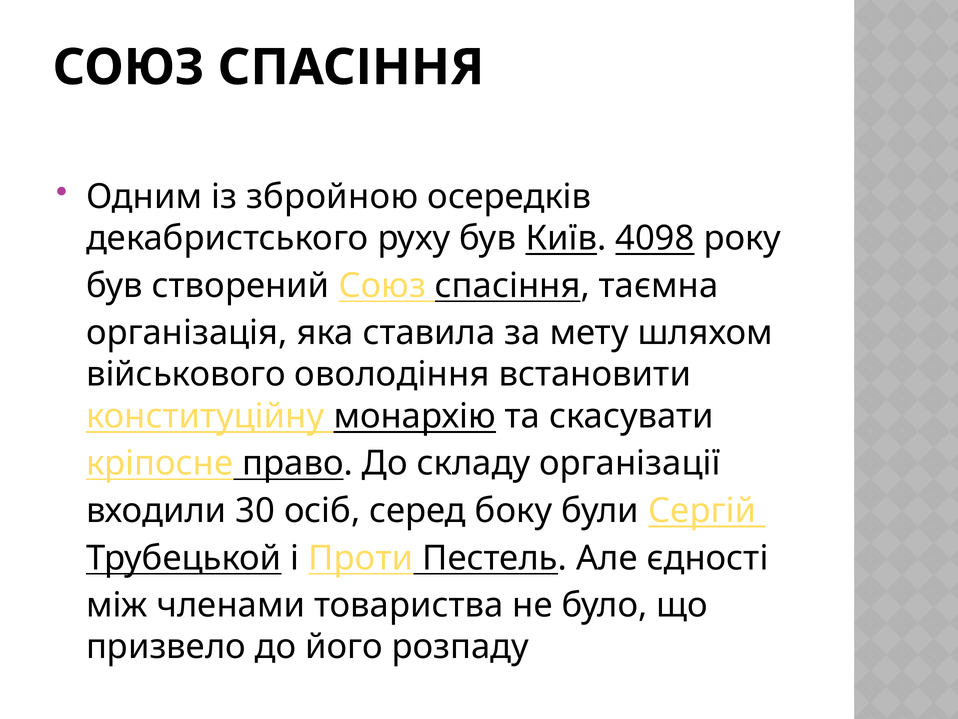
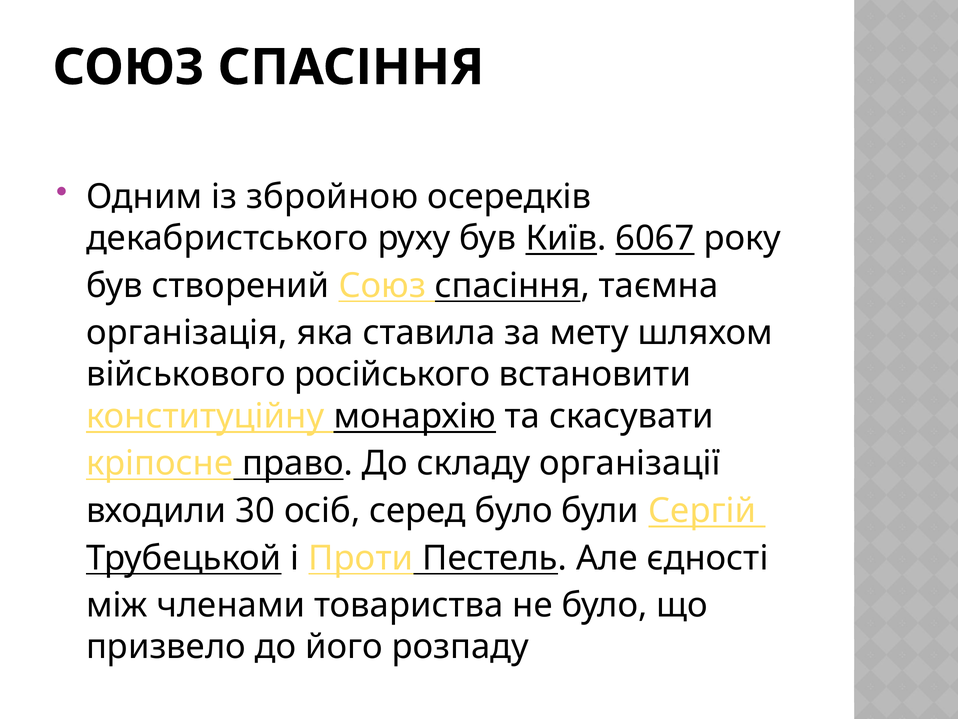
4098: 4098 -> 6067 (655, 238)
оволодіння: оволодіння -> російського (392, 374)
серед боку: боку -> було (514, 510)
